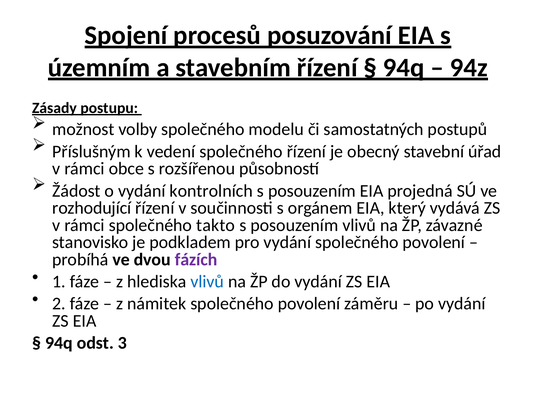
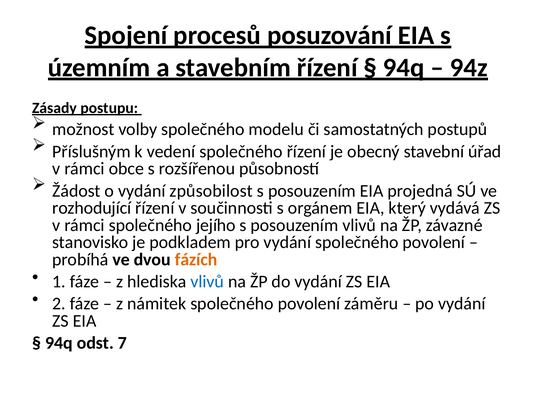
kontrolních: kontrolních -> způsobilost (211, 191)
takto: takto -> jejího (216, 225)
fázích colour: purple -> orange (196, 259)
3: 3 -> 7 (122, 343)
